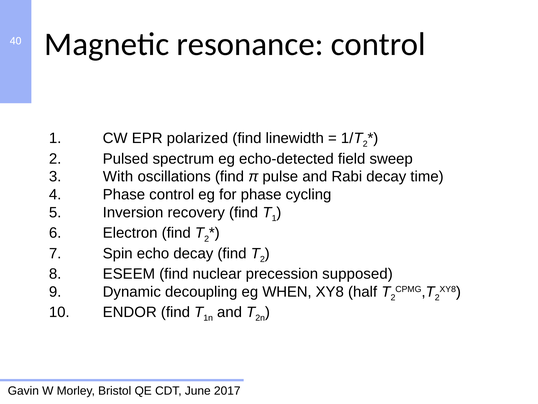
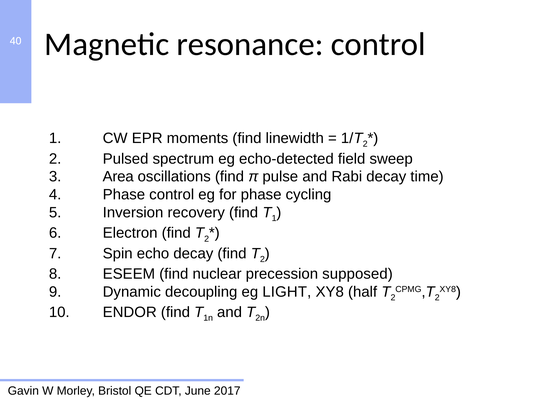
polarized: polarized -> moments (198, 138)
With: With -> Area (118, 176)
WHEN: WHEN -> LIGHT (287, 291)
